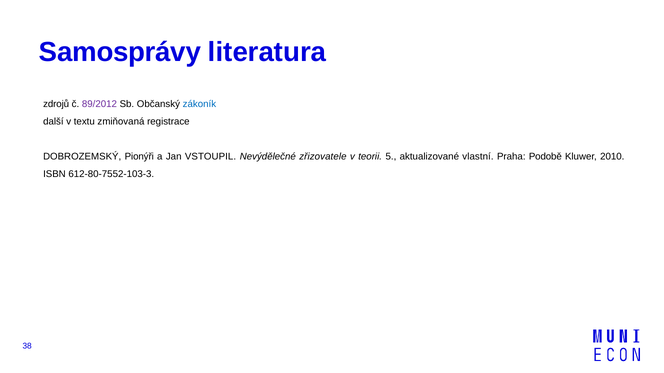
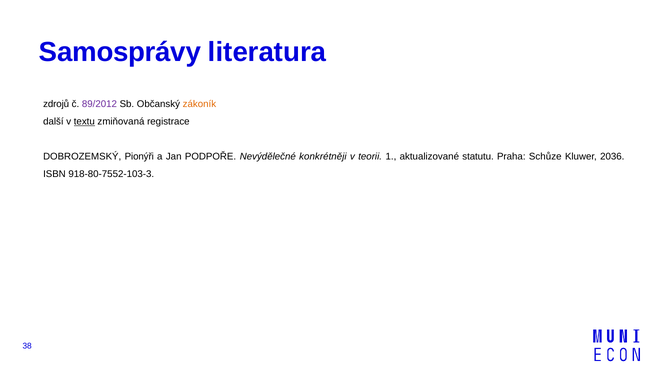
zákoník colour: blue -> orange (199, 104)
textu underline: none -> present (84, 122)
VSTOUPIL: VSTOUPIL -> PODPOŘE (211, 157)
zřizovatele: zřizovatele -> konkrétněji (323, 157)
5: 5 -> 1 (391, 157)
vlastní: vlastní -> statutu (478, 157)
Podobě: Podobě -> Schůze (545, 157)
2010: 2010 -> 2036 (612, 157)
612-80-7552-103-3: 612-80-7552-103-3 -> 918-80-7552-103-3 (111, 174)
